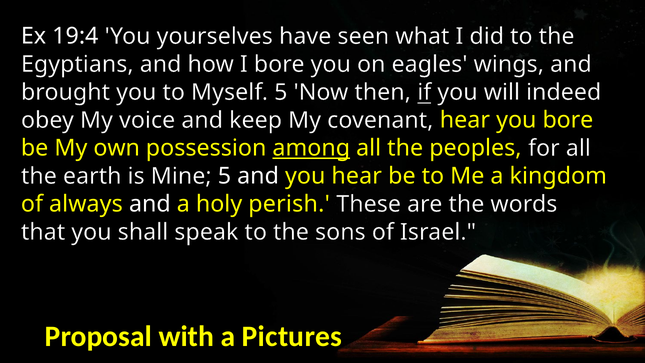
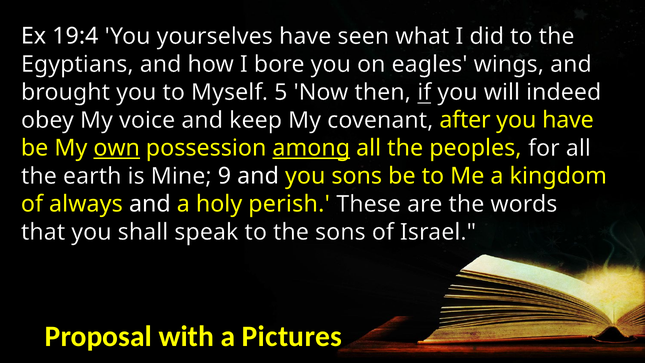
covenant hear: hear -> after (465, 120)
you bore: bore -> have (568, 120)
own underline: none -> present (117, 148)
Mine 5: 5 -> 9 (225, 176)
you hear: hear -> sons (357, 176)
